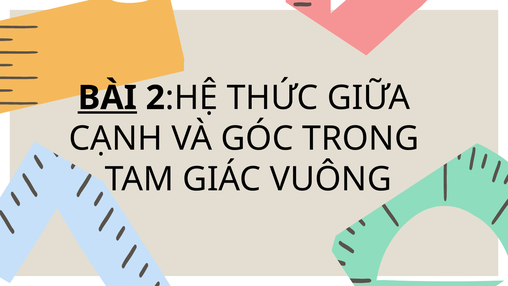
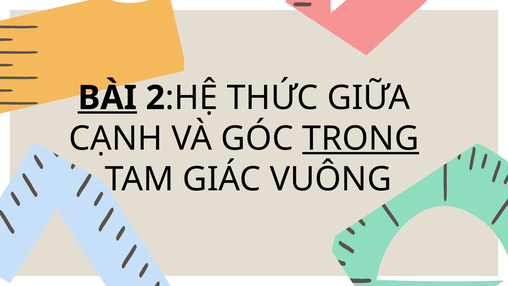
TRONG underline: none -> present (361, 138)
